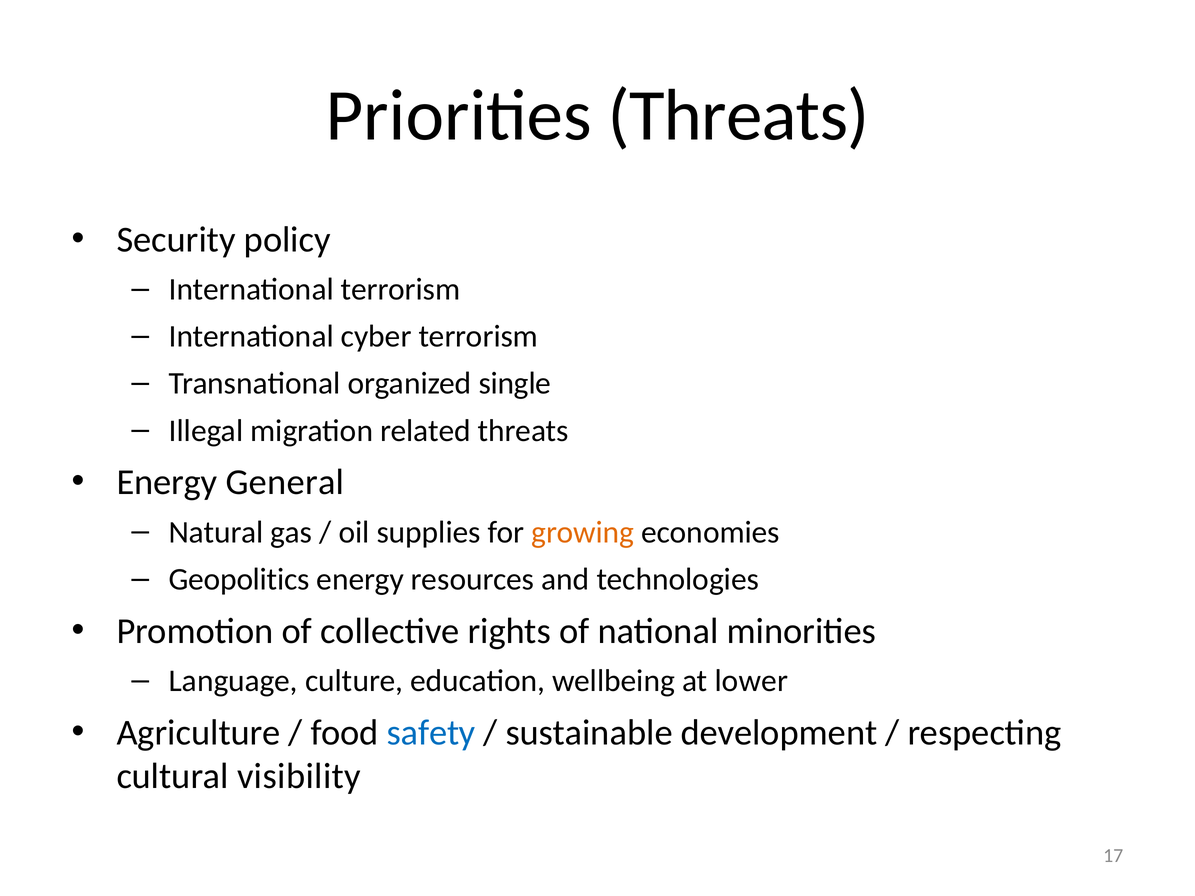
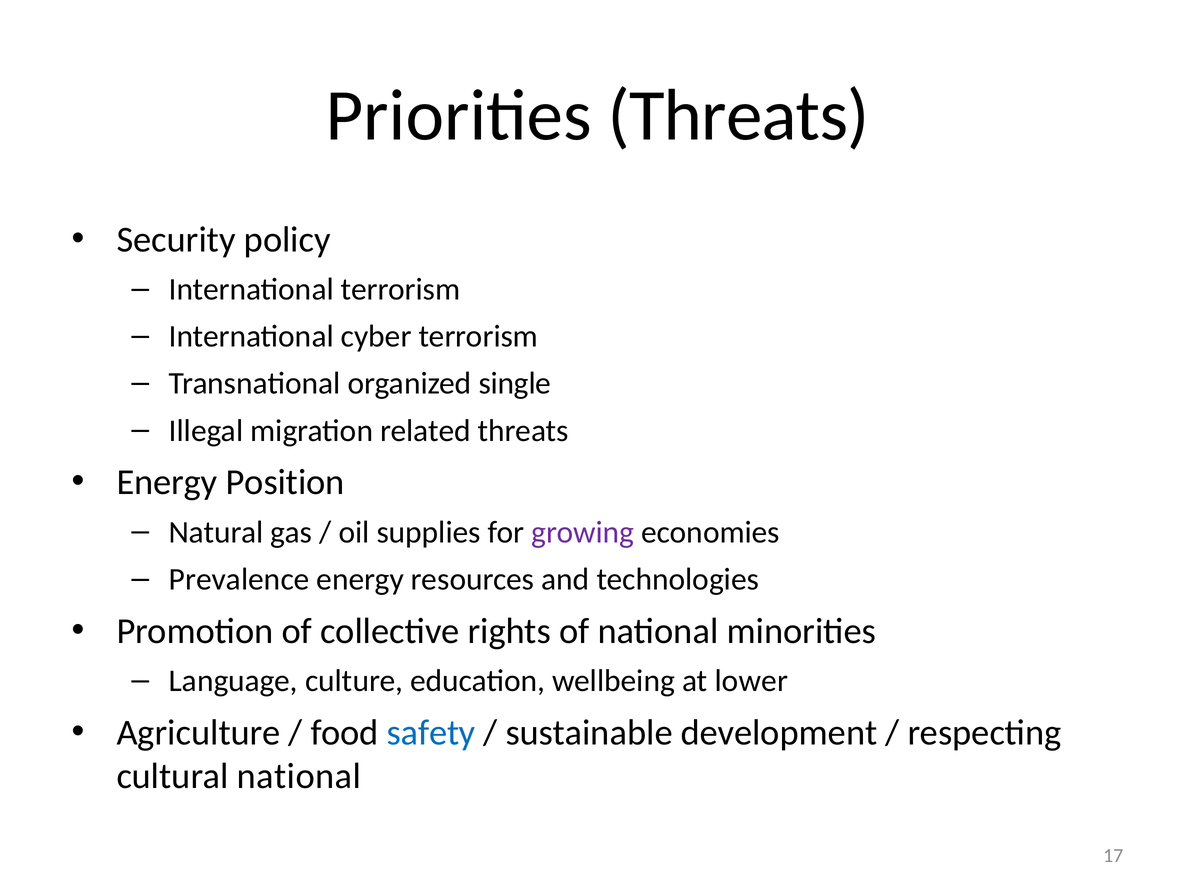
General: General -> Position (285, 483)
growing colour: orange -> purple (583, 532)
Geopolitics: Geopolitics -> Prevalence (239, 579)
cultural visibility: visibility -> national (299, 777)
